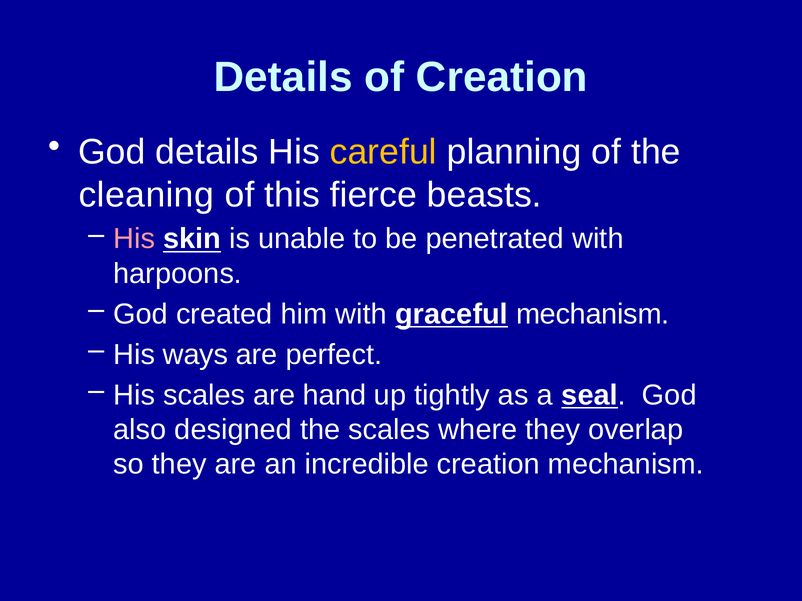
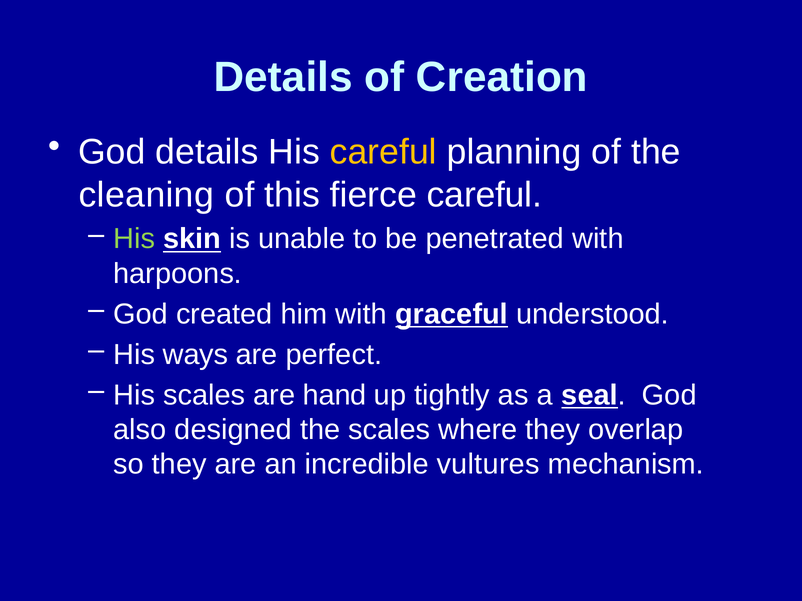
fierce beasts: beasts -> careful (484, 195)
His colour: pink -> light green (134, 239)
graceful mechanism: mechanism -> understood (593, 314)
incredible creation: creation -> vultures (488, 465)
